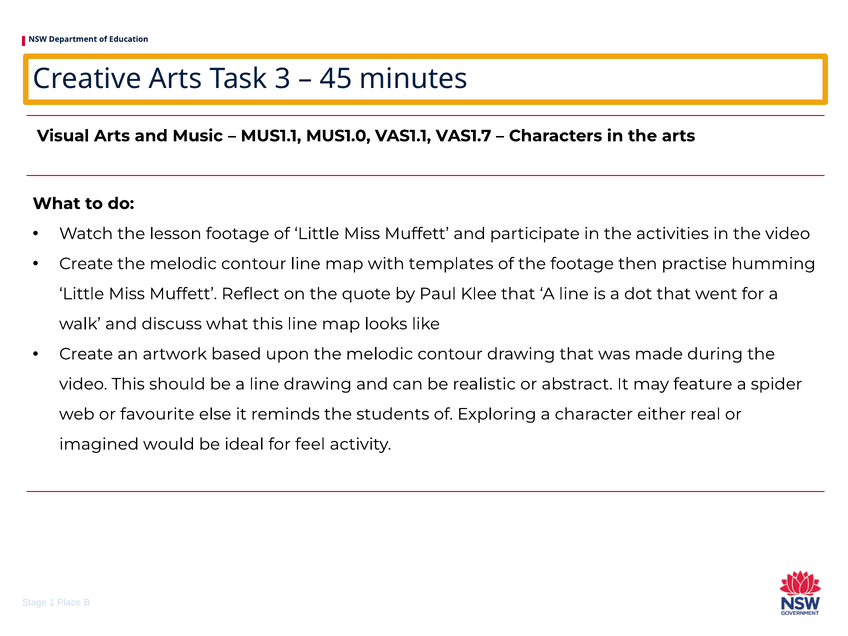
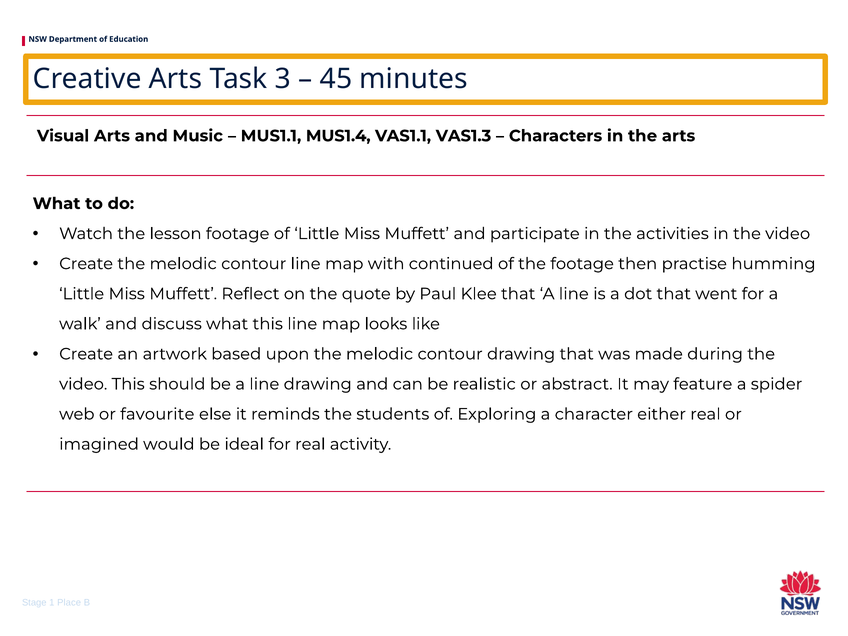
MUS1.0: MUS1.0 -> MUS1.4 (338, 136)
VAS1.7: VAS1.7 -> VAS1.3 (464, 136)
templates: templates -> continued (451, 264)
for feel: feel -> real (310, 444)
